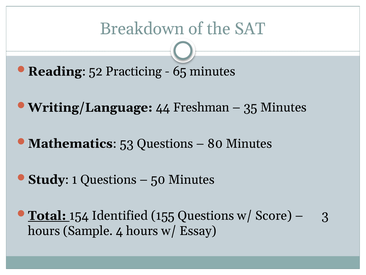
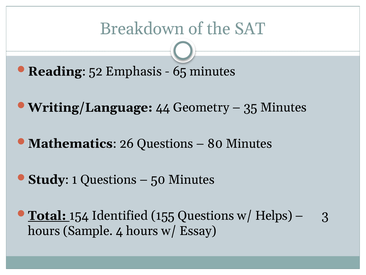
Practicing: Practicing -> Emphasis (134, 71)
Freshman: Freshman -> Geometry (201, 107)
53: 53 -> 26 (127, 143)
Score: Score -> Helps (274, 215)
